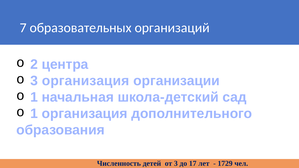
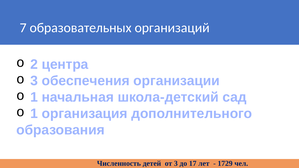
3 организация: организация -> обеспечения (86, 81)
